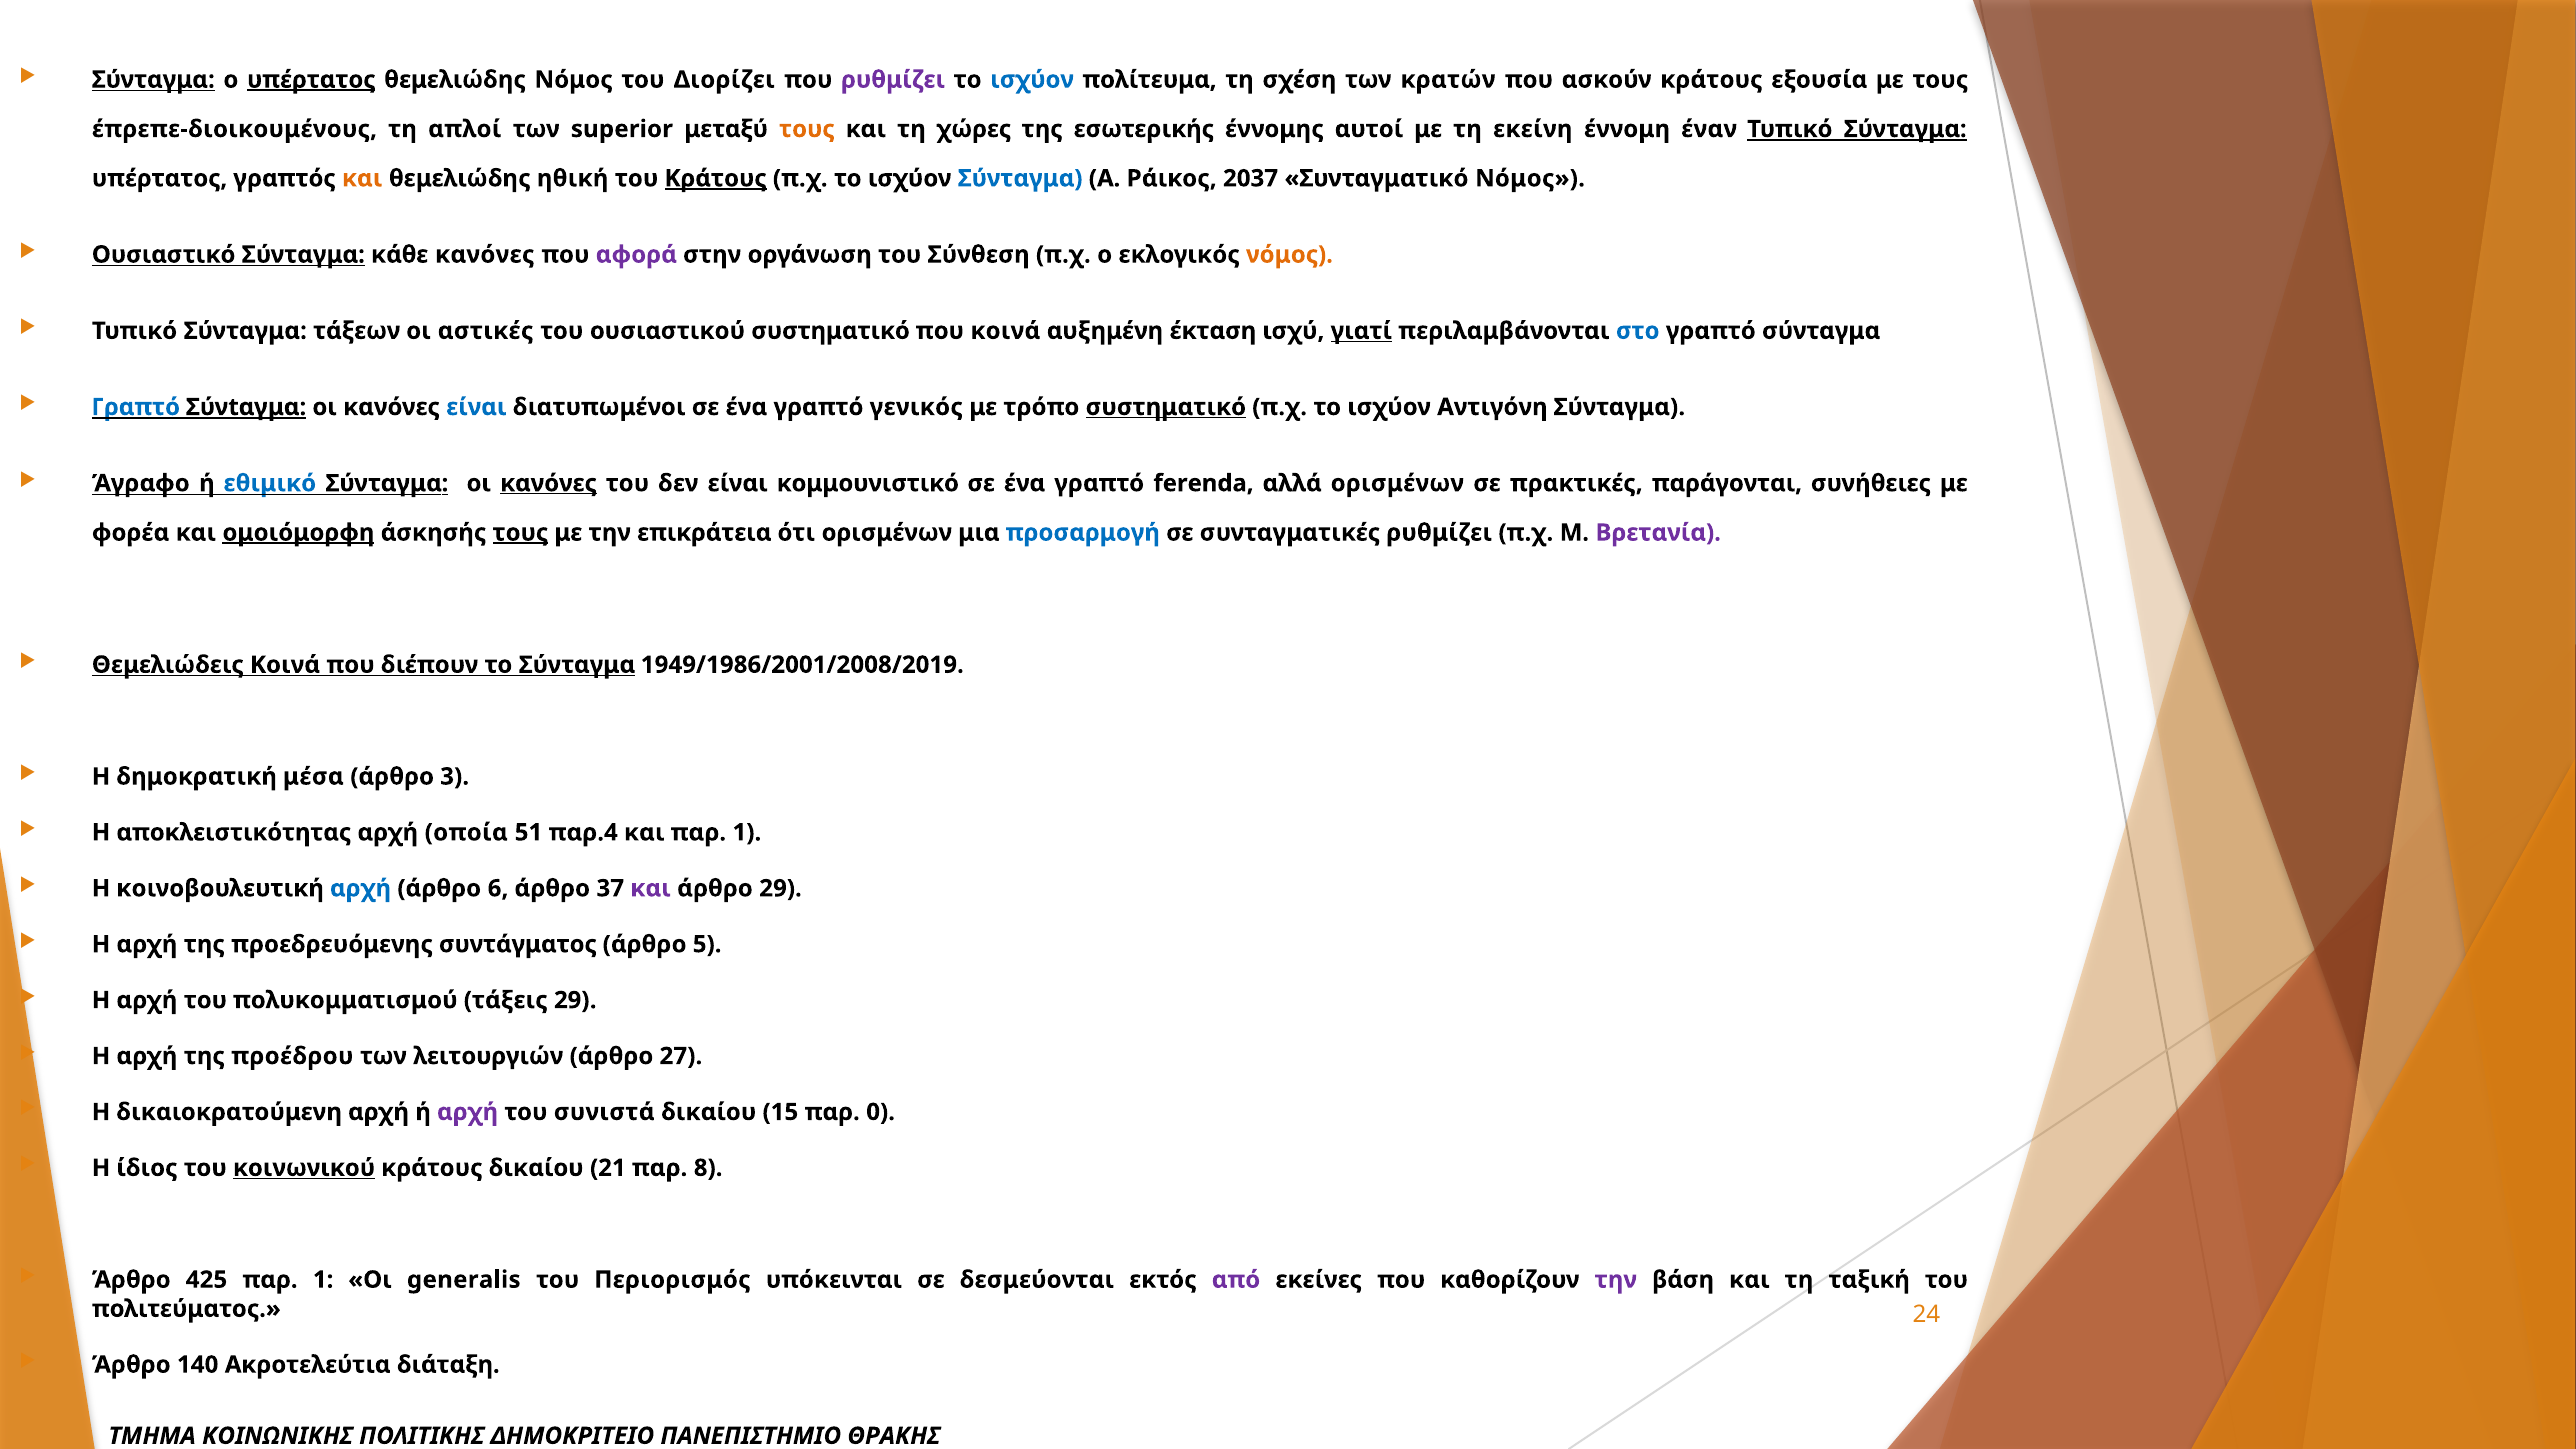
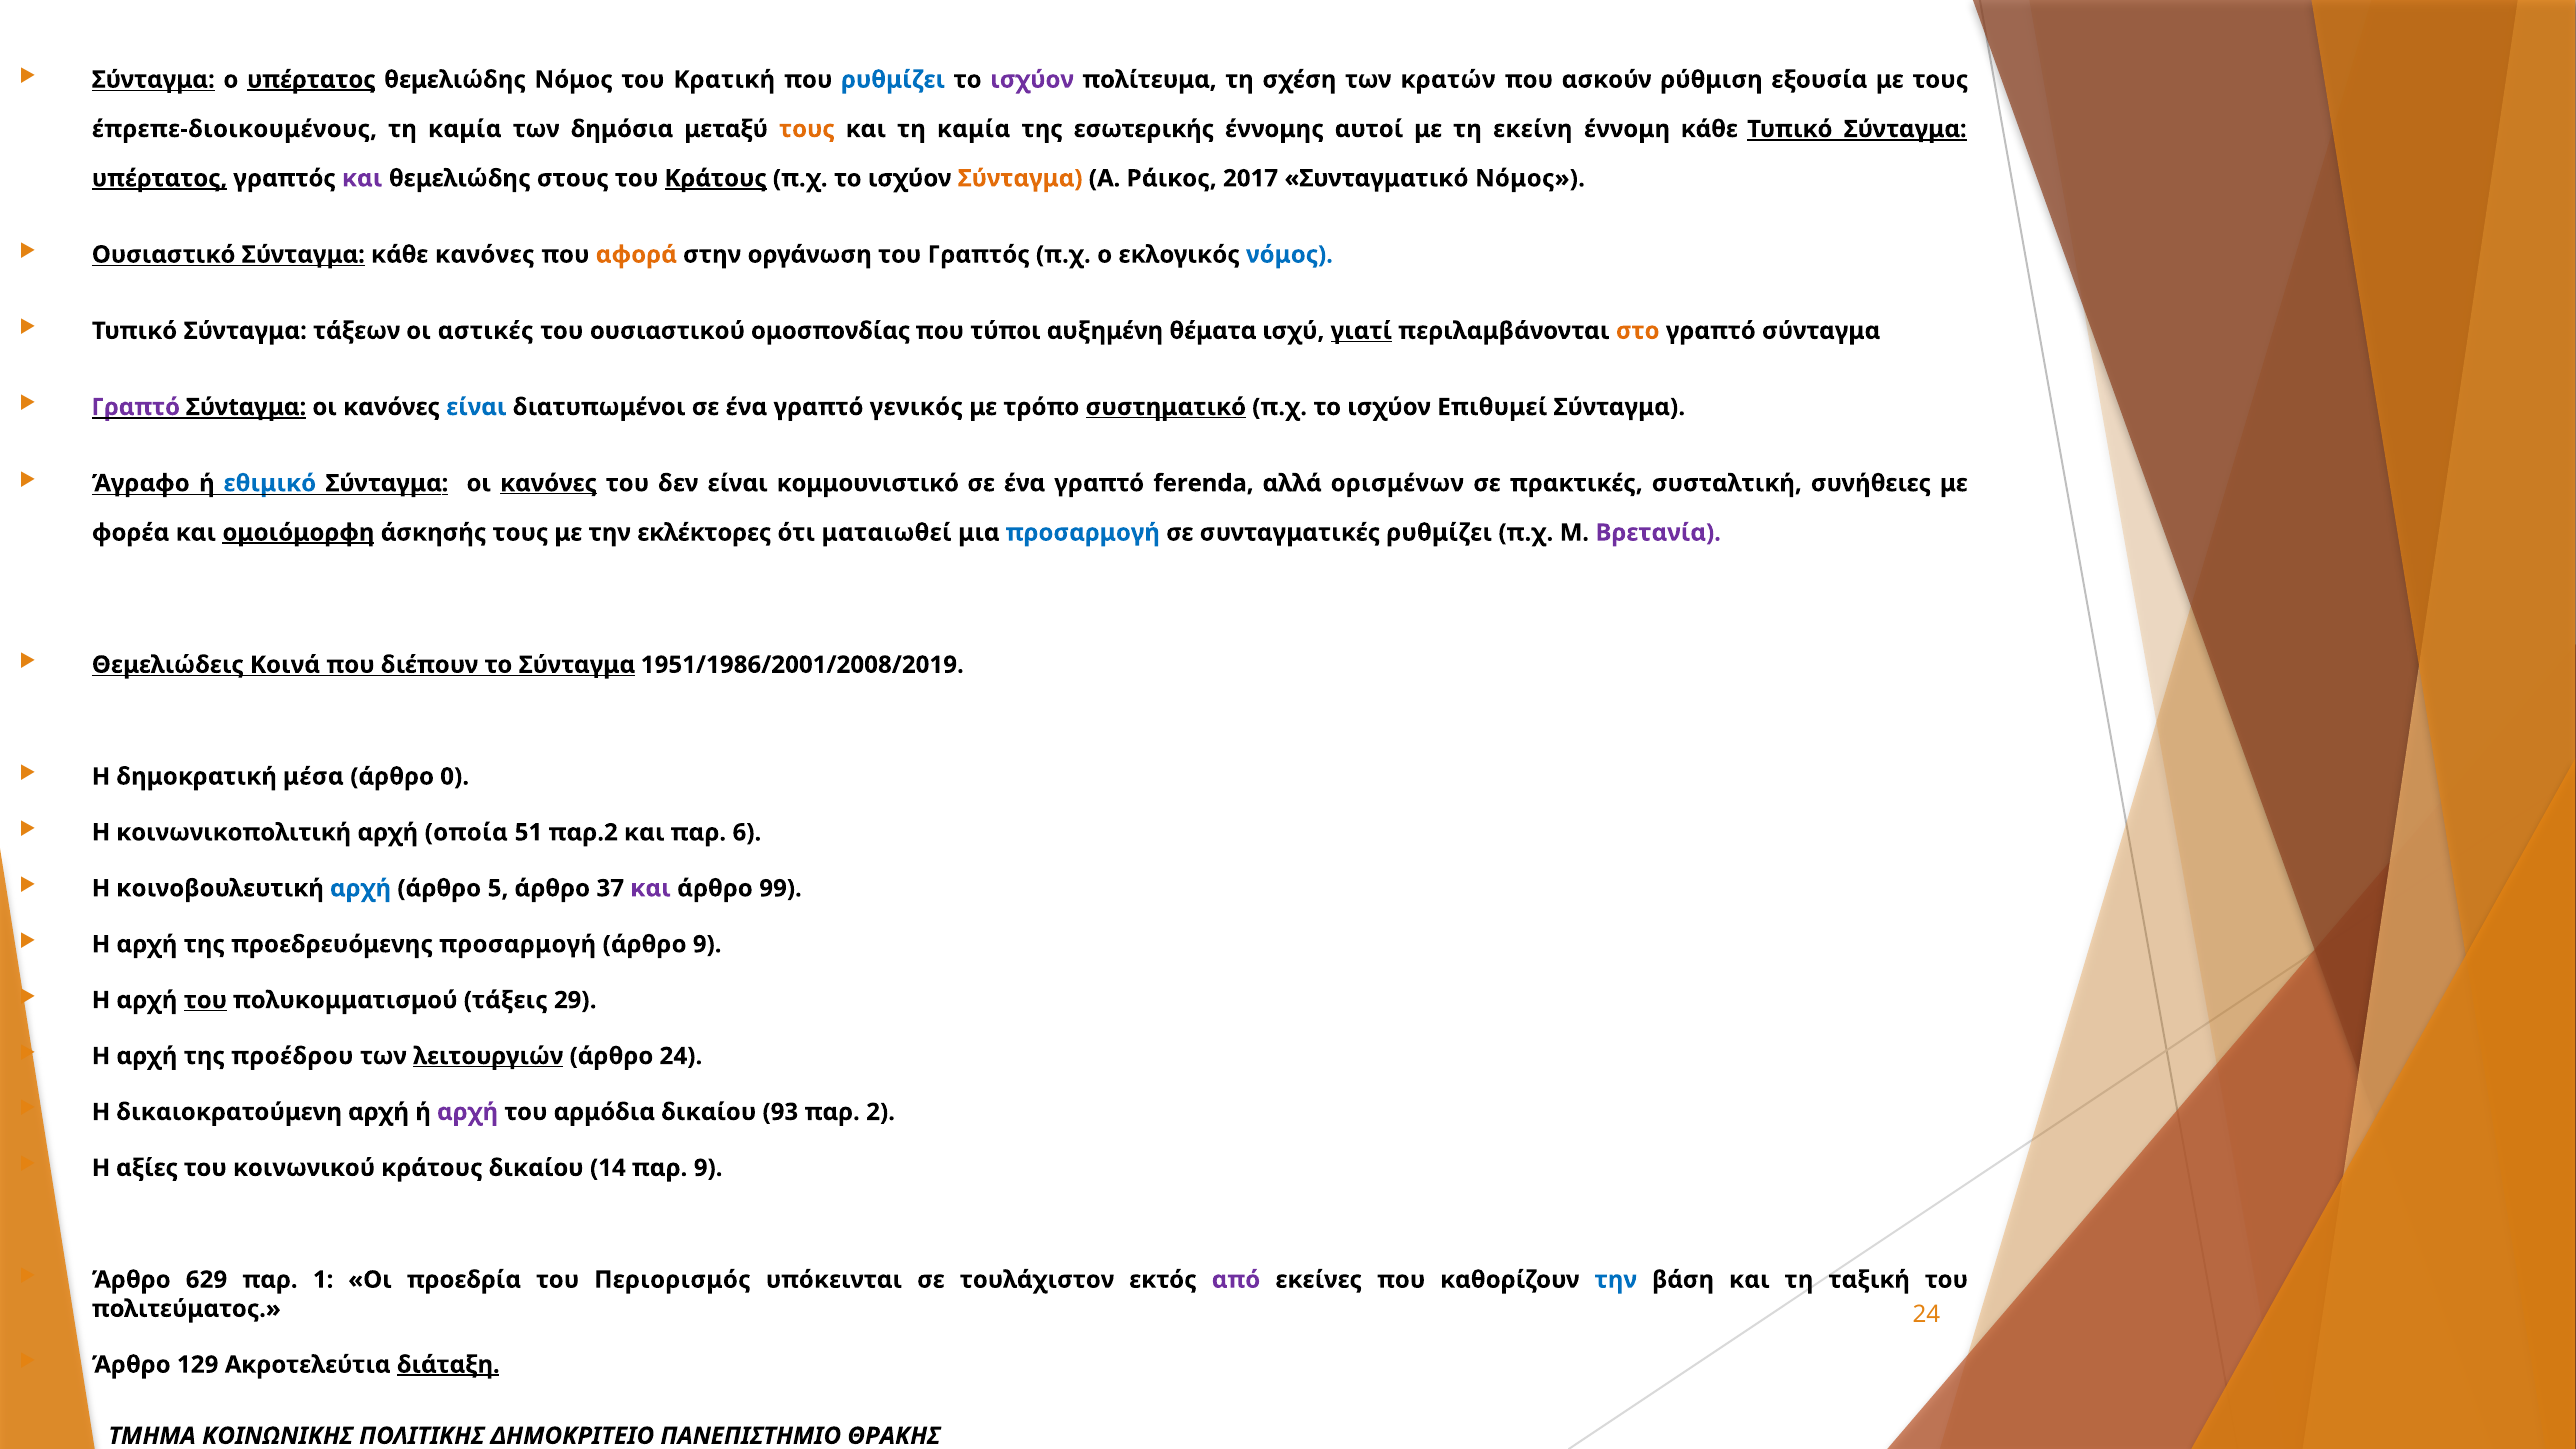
Διορίζει: Διορίζει -> Κρατική (724, 80)
ρυθμίζει colour: purple -> blue (893, 80)
ισχύον colour: blue -> purple (1032, 80)
ασκούν κράτους: κράτους -> ρύθμιση (1711, 80)
απλοί: απλοί -> καμία (465, 129)
superior: superior -> δημόσια (622, 129)
και τη χώρες: χώρες -> καμία (974, 129)
έννομη έναν: έναν -> κάθε (1709, 129)
υπέρτατος underline: none -> present (160, 178)
και colour: orange -> purple (362, 178)
ηθική: ηθική -> στους (573, 178)
Σύνταγμα colour: blue -> orange (1020, 178)
2037: 2037 -> 2017 (1251, 178)
αφορά colour: purple -> orange (636, 255)
του Σύνθεση: Σύνθεση -> Γραπτός (979, 255)
νόμος colour: orange -> blue (1289, 255)
ουσιαστικού συστηματικό: συστηματικό -> ομοσπονδίας (831, 331)
που κοινά: κοινά -> τύποι (1006, 331)
έκταση: έκταση -> θέματα (1213, 331)
στο colour: blue -> orange (1638, 331)
Γραπτό colour: blue -> purple (136, 407)
Αντιγόνη: Αντιγόνη -> Επιθυμεί (1492, 407)
παράγονται: παράγονται -> συσταλτική (1727, 483)
τους underline: present -> none (520, 533)
επικράτεια: επικράτεια -> εκλέκτορες (704, 533)
ότι ορισμένων: ορισμένων -> ματαιωθεί (887, 533)
1949/1986/2001/2008/2019: 1949/1986/2001/2008/2019 -> 1951/1986/2001/2008/2019 (802, 665)
3: 3 -> 0 (455, 777)
αποκλειστικότητας: αποκλειστικότητας -> κοινωνικοπολιτική (234, 833)
παρ.4: παρ.4 -> παρ.2 (583, 833)
και παρ 1: 1 -> 6 (747, 833)
6: 6 -> 5 (498, 888)
άρθρο 29: 29 -> 99 (781, 888)
προεδρευόμενης συντάγματος: συντάγματος -> προσαρμογή (518, 944)
άρθρο 5: 5 -> 9 (707, 944)
του underline: none -> present (205, 1000)
λειτουργιών underline: none -> present (488, 1056)
άρθρο 27: 27 -> 24 (681, 1056)
συνιστά: συνιστά -> αρμόδια (604, 1112)
15: 15 -> 93 (780, 1112)
0: 0 -> 2 (881, 1112)
ίδιος: ίδιος -> αξίες (147, 1168)
κοινωνικού underline: present -> none (304, 1168)
21: 21 -> 14 (608, 1168)
παρ 8: 8 -> 9 (708, 1168)
425: 425 -> 629 (206, 1280)
generalis: generalis -> προεδρία (464, 1280)
δεσμεύονται: δεσμεύονται -> τουλάχιστον (1037, 1280)
την colour: purple -> blue (1616, 1280)
140: 140 -> 129 (198, 1365)
διάταξη underline: none -> present (448, 1365)
